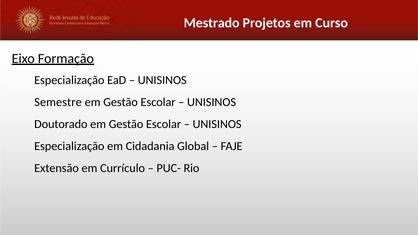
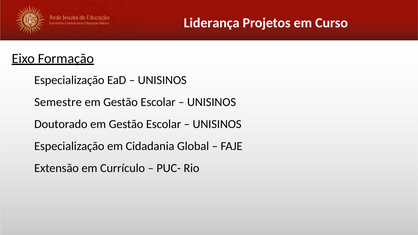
Mestrado: Mestrado -> Liderança (212, 23)
